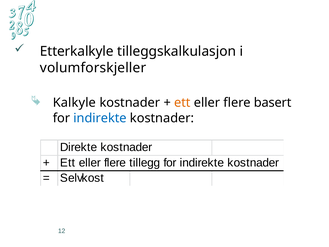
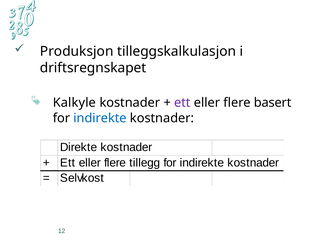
Etterkalkyle: Etterkalkyle -> Produksjon (77, 51)
volumforskjeller: volumforskjeller -> driftsregnskapet (93, 68)
ett colour: orange -> purple (182, 103)
